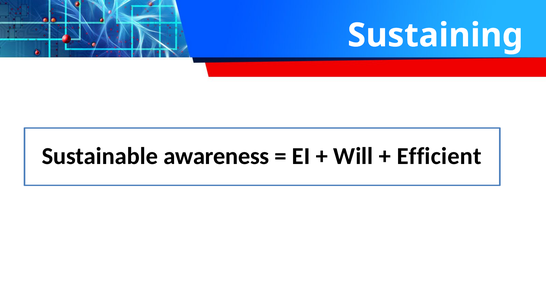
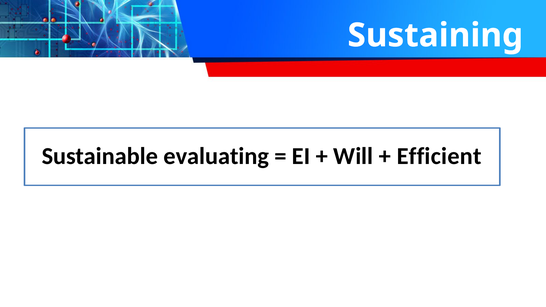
awareness: awareness -> evaluating (216, 156)
